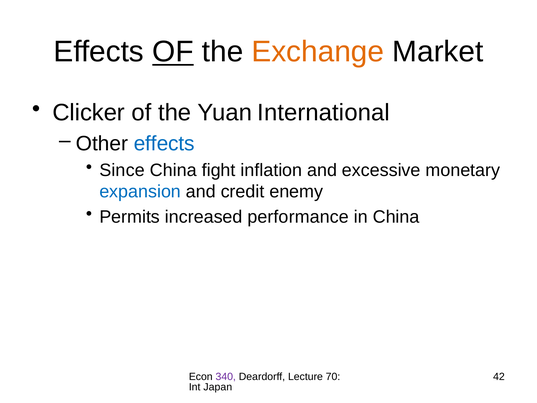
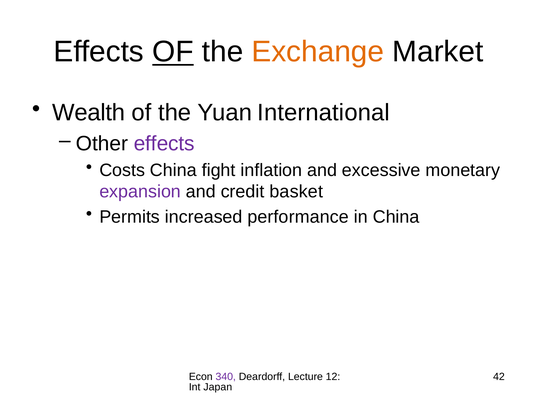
Clicker: Clicker -> Wealth (89, 113)
effects colour: blue -> purple (164, 143)
Since: Since -> Costs (122, 170)
expansion colour: blue -> purple (140, 192)
enemy: enemy -> basket (296, 192)
70: 70 -> 12 (333, 376)
